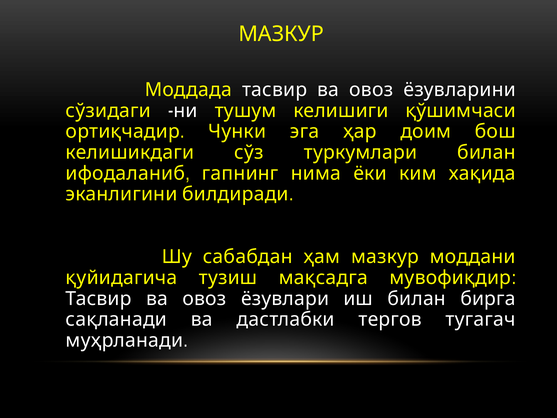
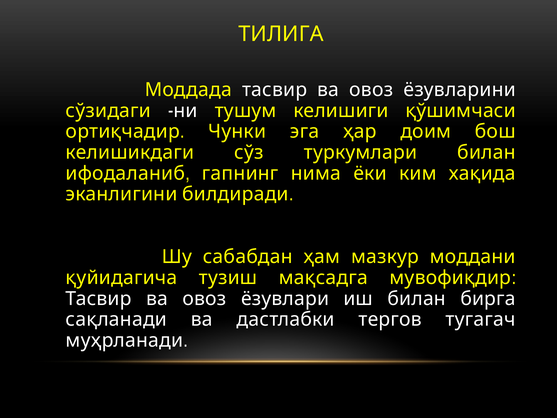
МАЗКУР: МАЗКУР -> ТИЛИГА (281, 34)
